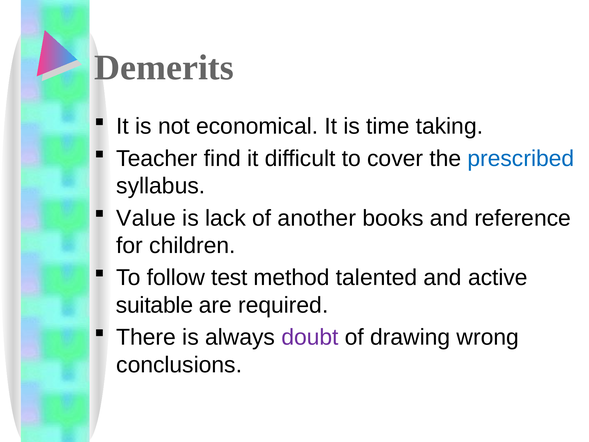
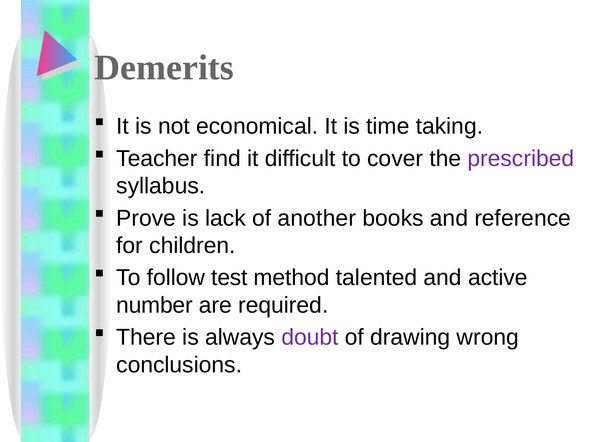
prescribed colour: blue -> purple (521, 158)
Value: Value -> Prove (146, 218)
suitable: suitable -> number (155, 305)
